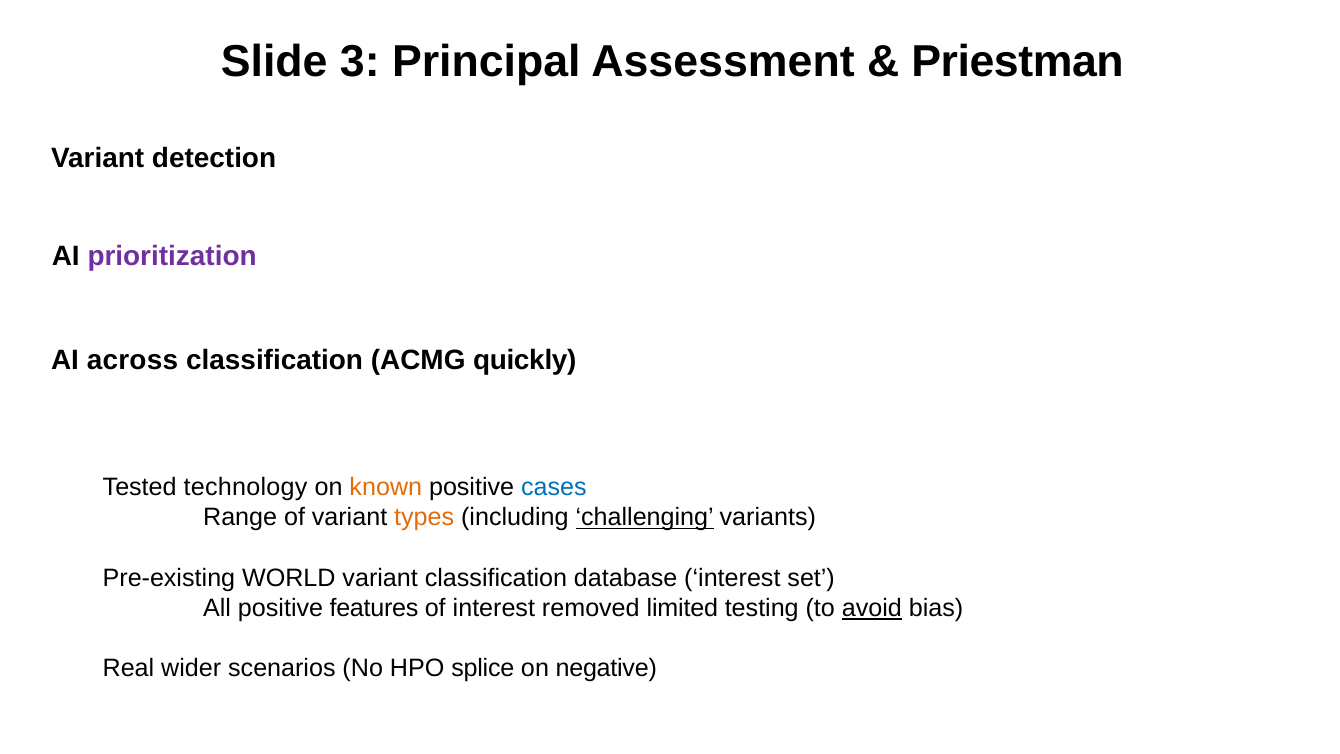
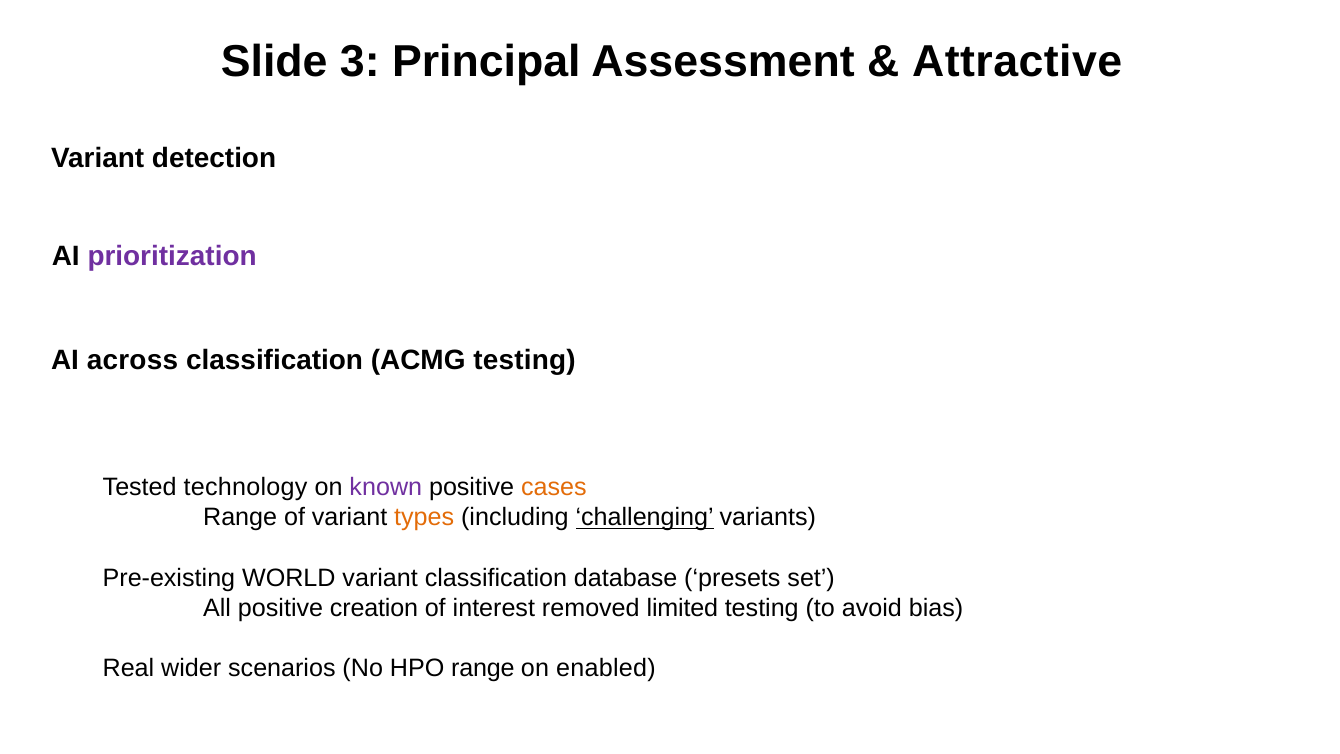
Priestman: Priestman -> Attractive (1017, 62)
ACMG quickly: quickly -> testing (525, 360)
known colour: orange -> purple (386, 487)
cases colour: blue -> orange (554, 487)
database interest: interest -> presets (732, 578)
features: features -> creation (374, 608)
avoid underline: present -> none (872, 608)
HPO splice: splice -> range (483, 668)
negative: negative -> enabled (606, 668)
